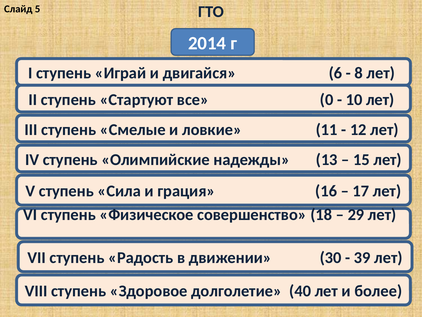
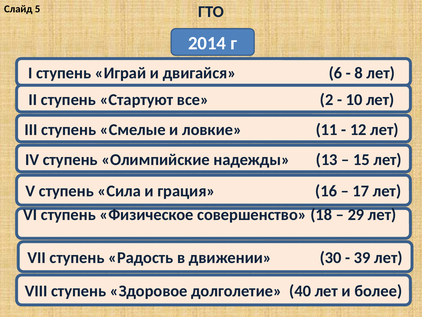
0: 0 -> 2 (327, 100)
